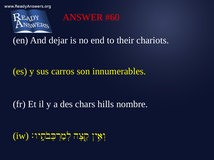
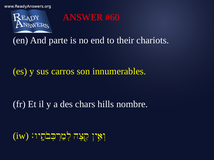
dejar: dejar -> parte (58, 40)
